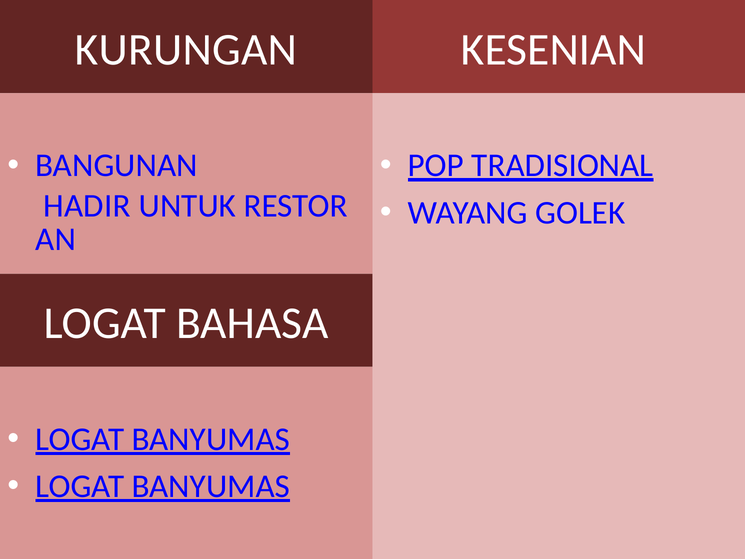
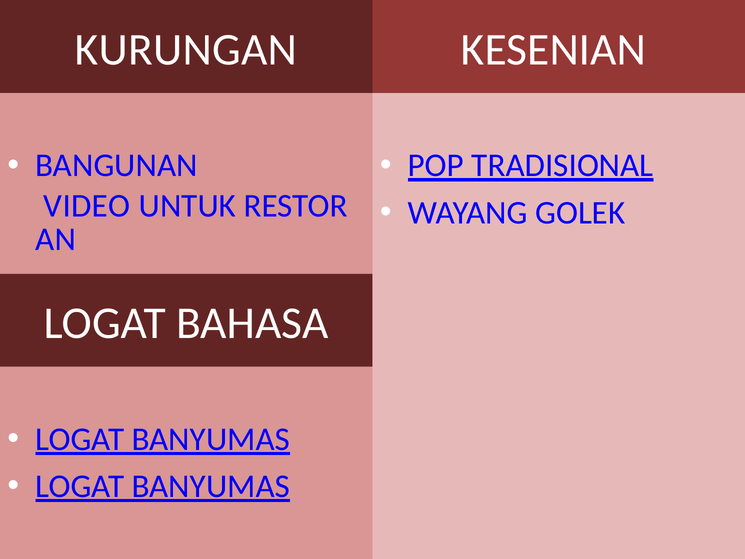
HADIR: HADIR -> VIDEO (87, 206)
